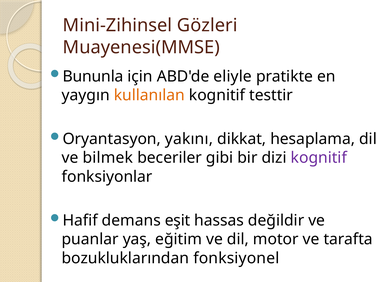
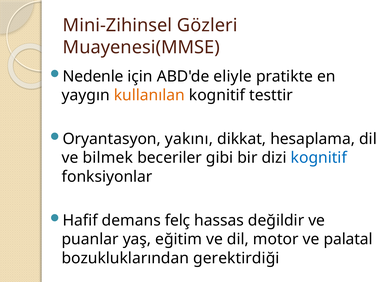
Bununla: Bununla -> Nedenle (93, 76)
kognitif colour: purple -> blue (319, 158)
eşit: eşit -> felç (178, 221)
tarafta: tarafta -> palatal (348, 239)
fonksiyonel: fonksiyonel -> gerektirdiği (236, 258)
